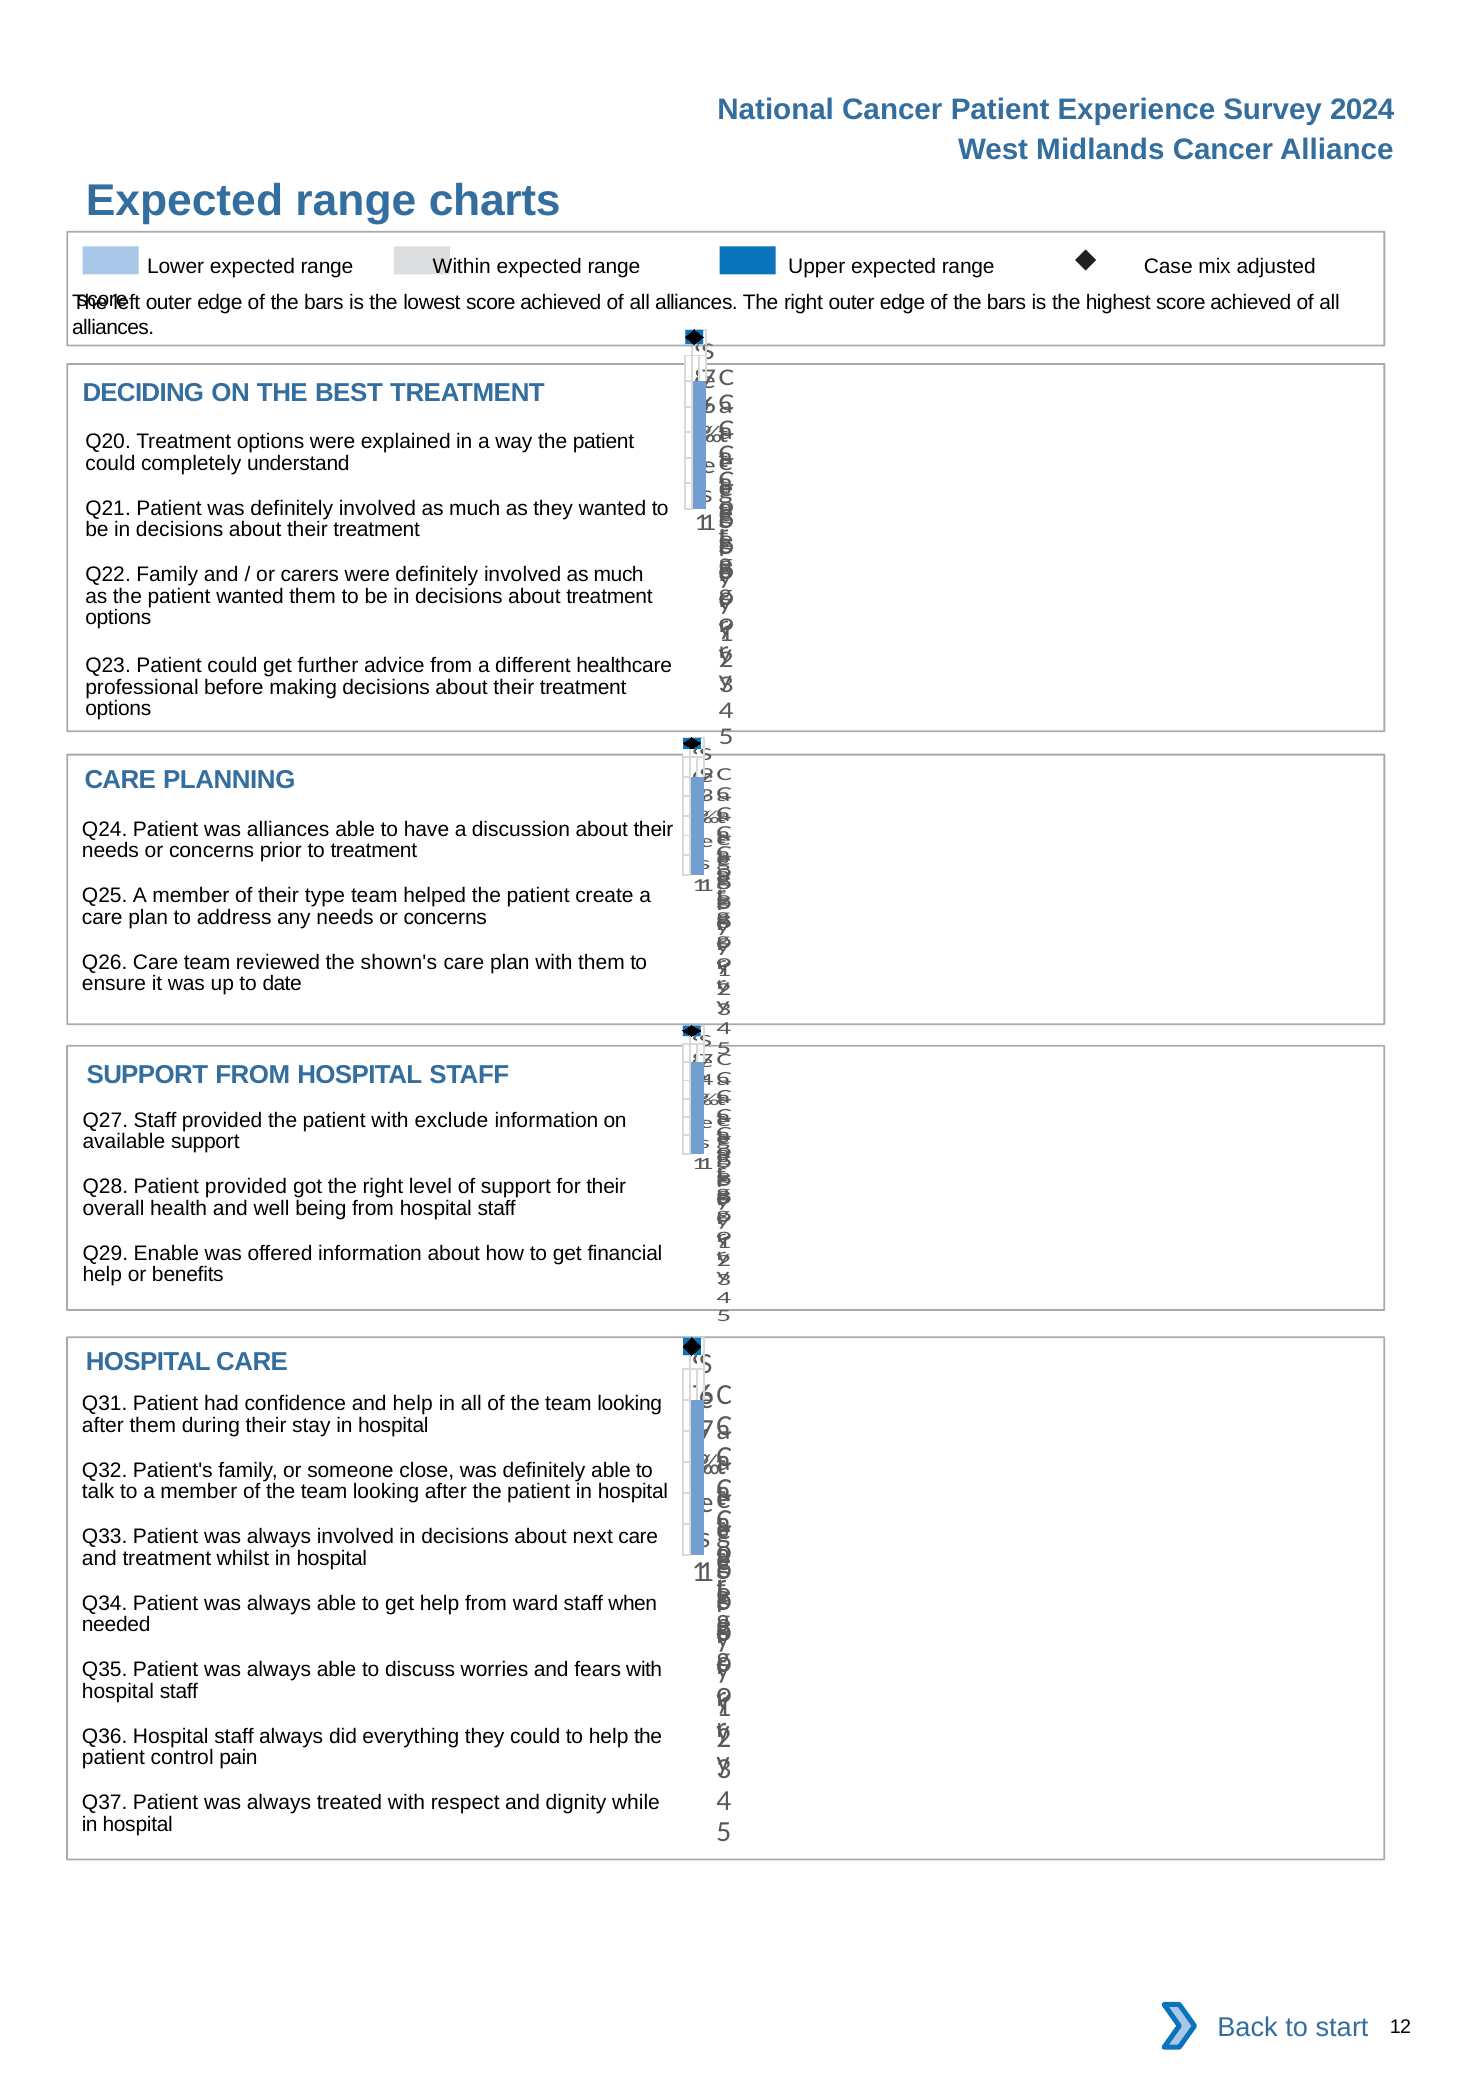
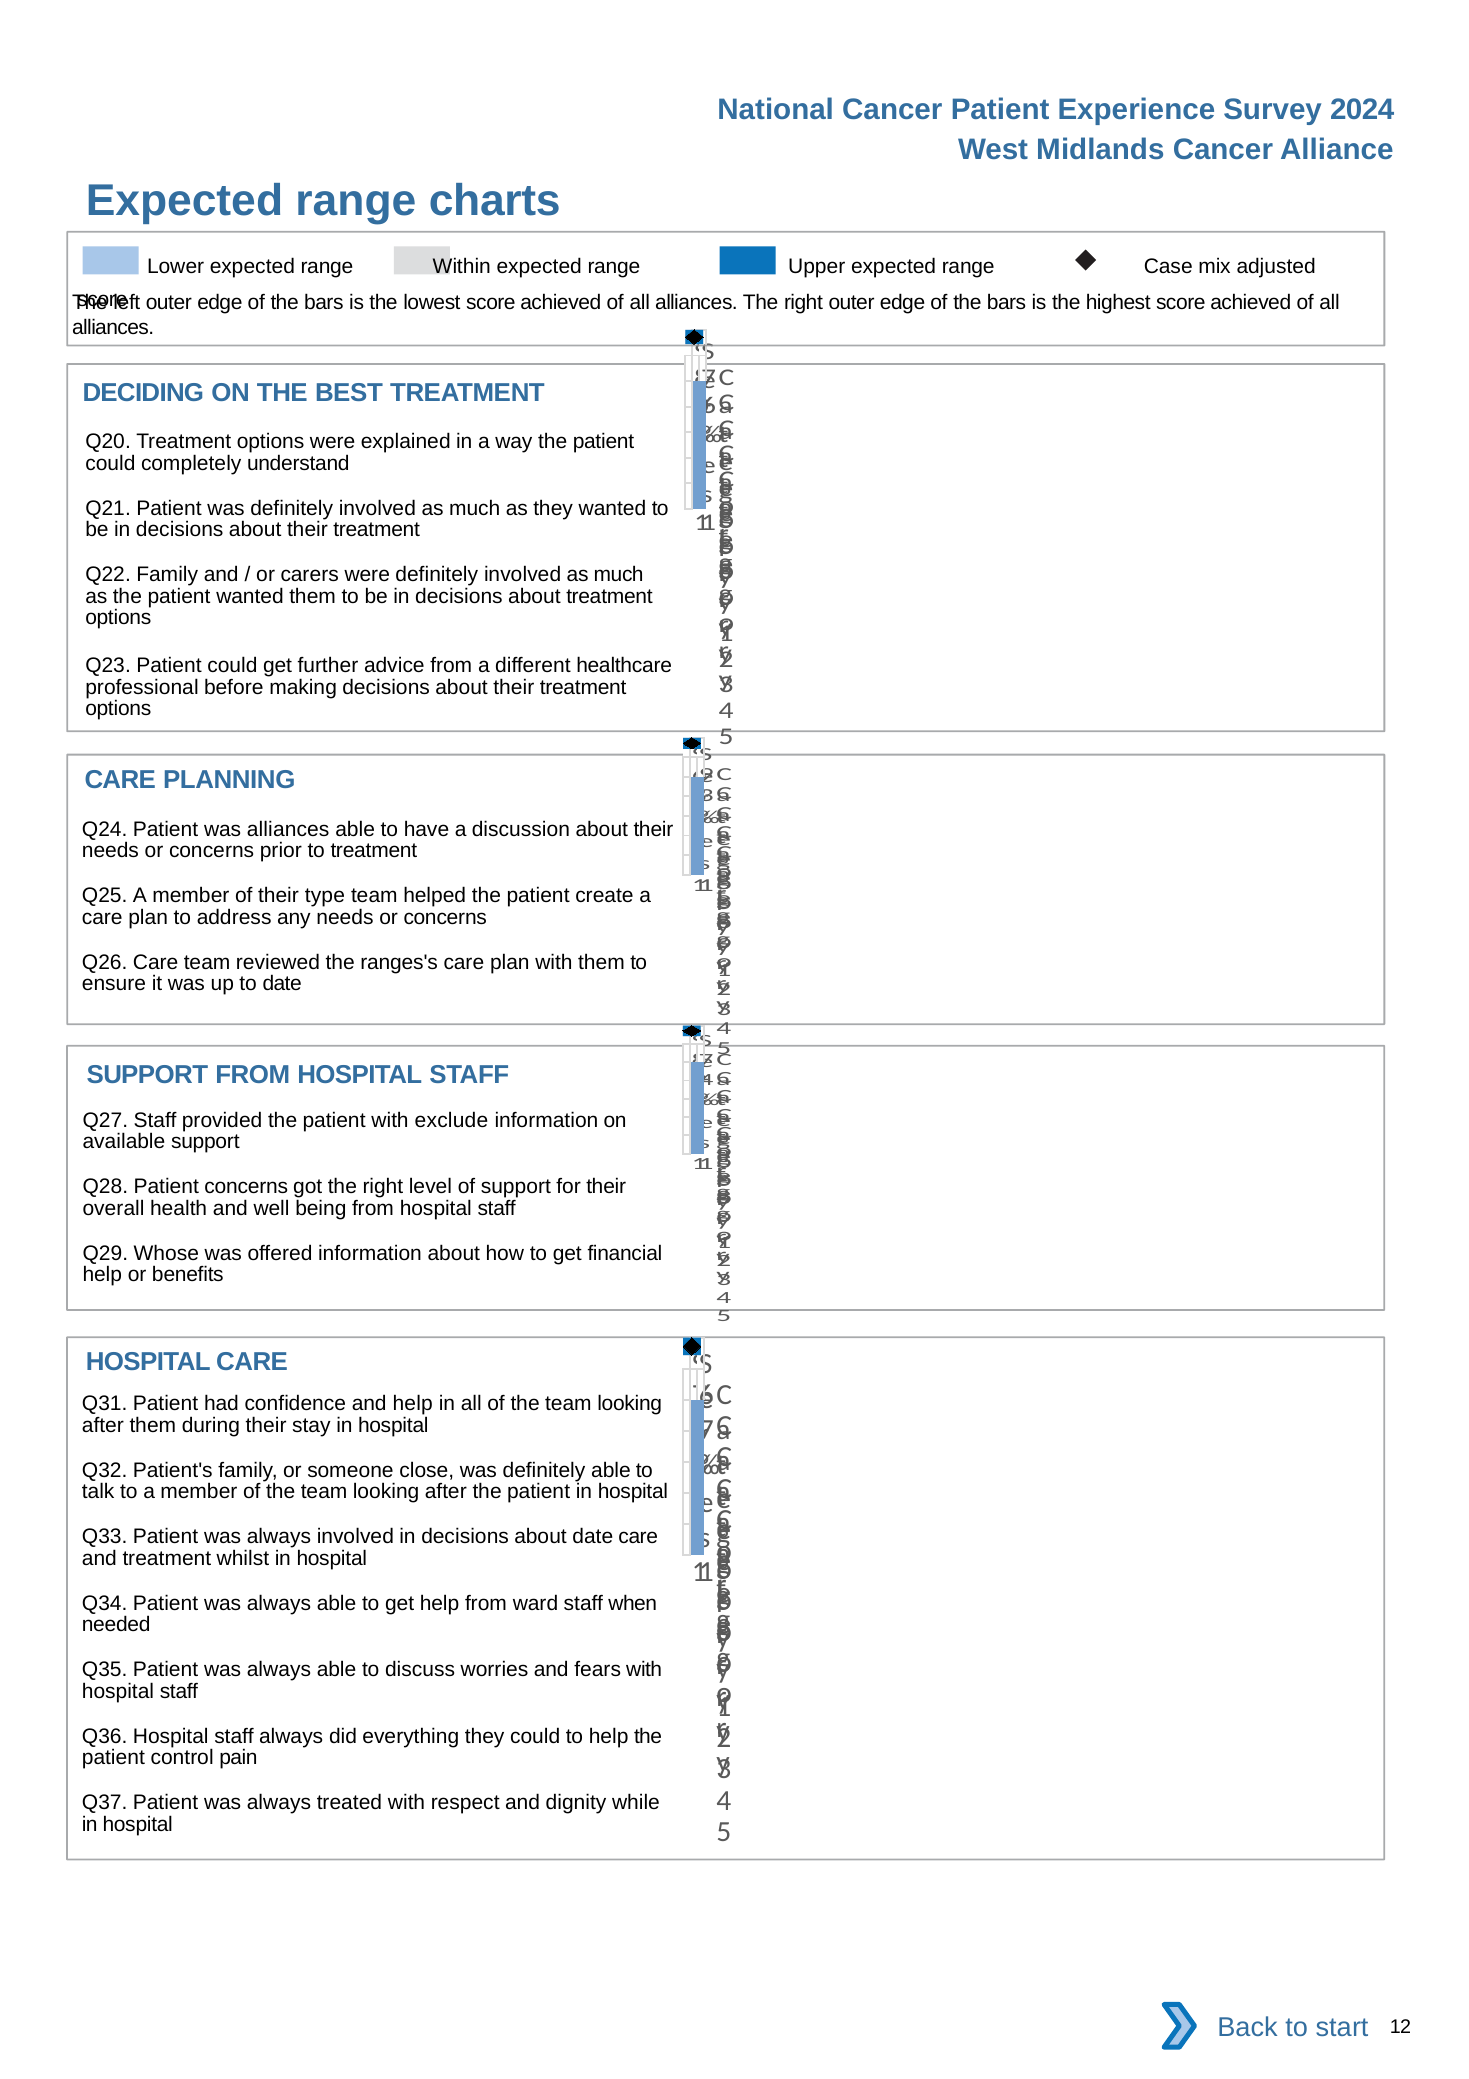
shown's: shown's -> ranges's (399, 962)
Patient provided: provided -> concerns (246, 1187)
Enable: Enable -> Whose (166, 1253)
about next: next -> date (593, 1537)
